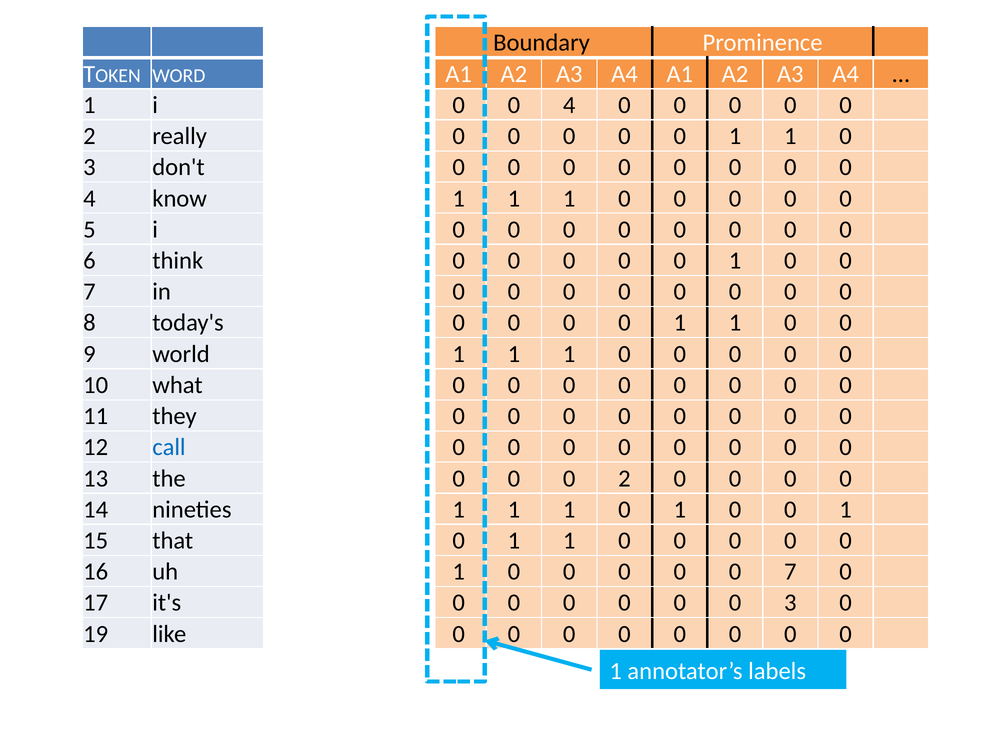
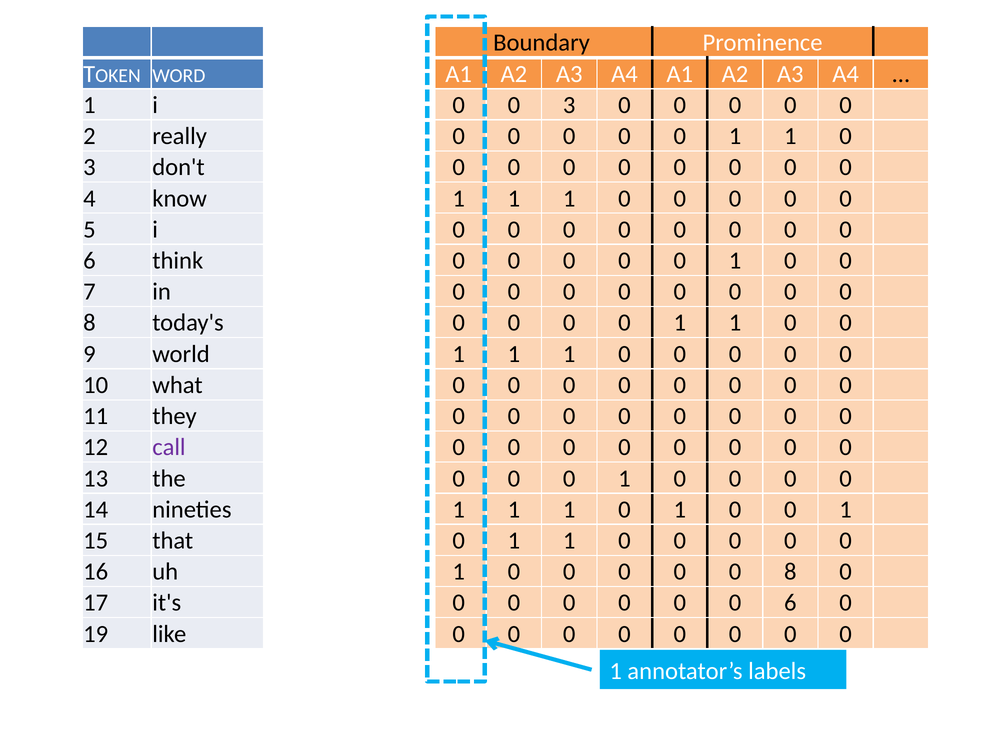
4: 4 -> 3 (569, 105)
call colour: blue -> purple (169, 448)
2: 2 -> 1 (624, 479)
7: 7 -> 8 (790, 572)
3: 3 -> 6 (790, 603)
